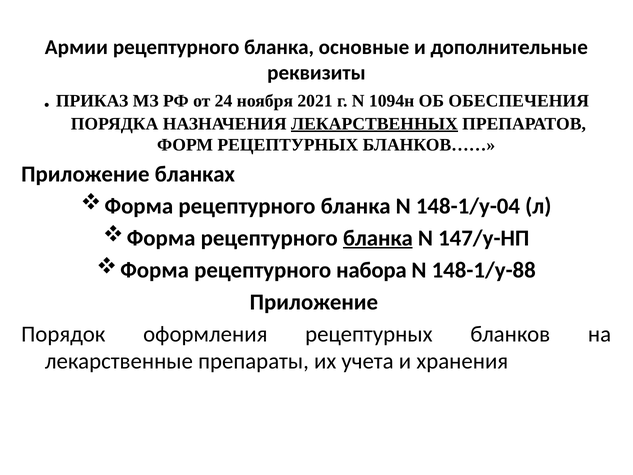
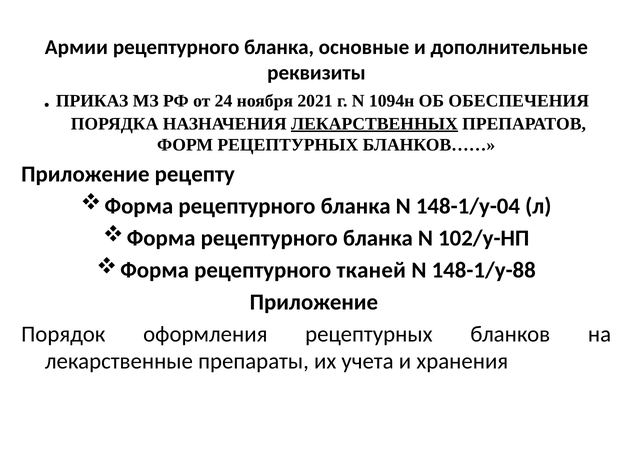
бланках: бланках -> рецепту (195, 174)
бланка underline: present -> none (378, 238)
147/у-НП: 147/у-НП -> 102/у-НП (484, 238)
набора: набора -> тканей (371, 270)
